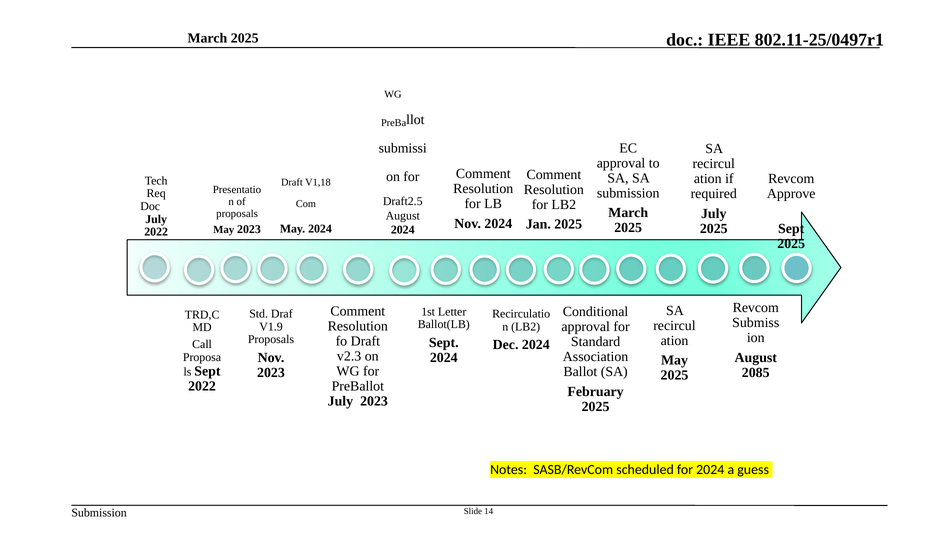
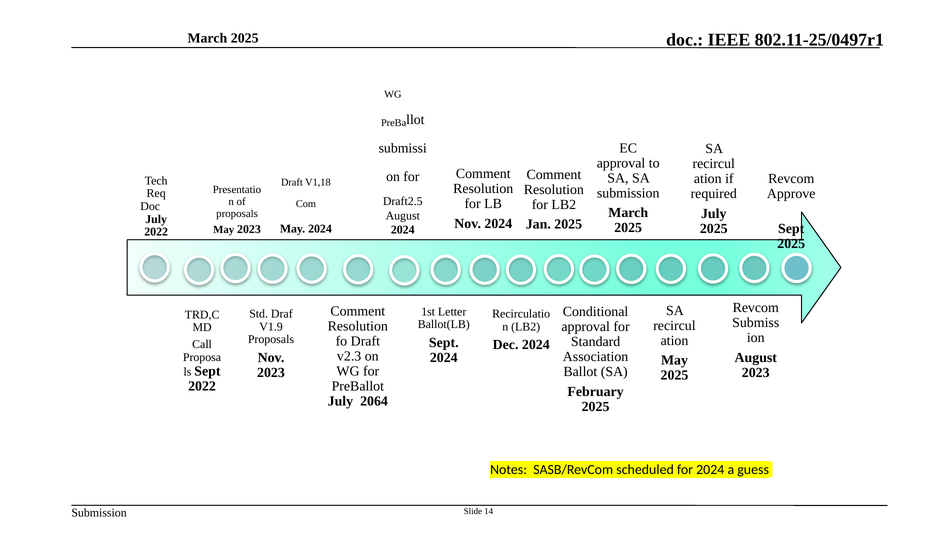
2085: 2085 -> 2023 (756, 373)
July 2023: 2023 -> 2064 (374, 401)
